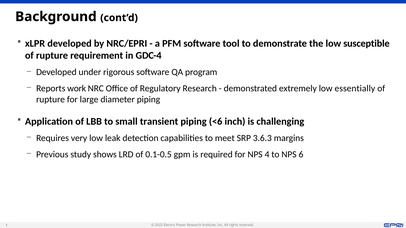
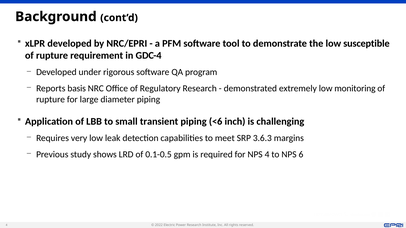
work: work -> basis (77, 89)
essentially: essentially -> monitoring (355, 89)
